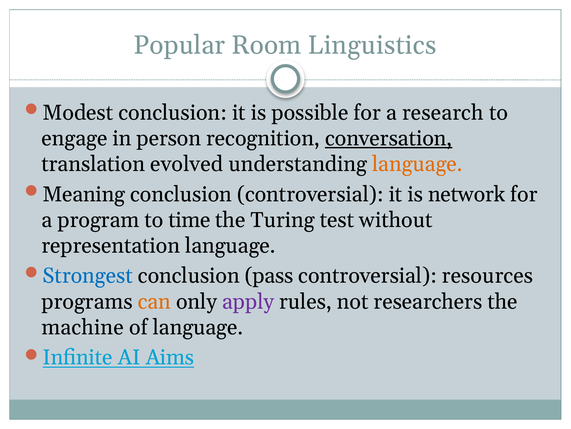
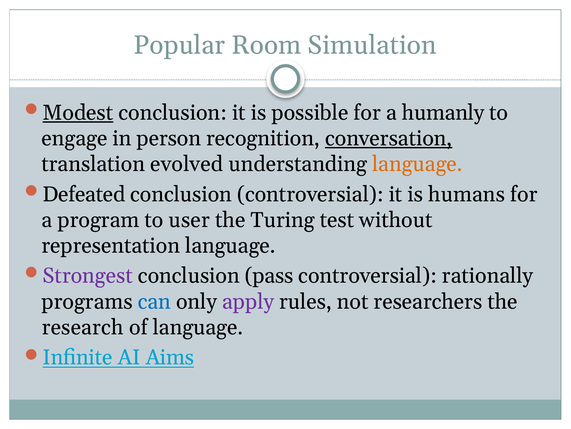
Linguistics: Linguistics -> Simulation (372, 45)
Modest underline: none -> present (78, 113)
research: research -> humanly (443, 113)
Meaning: Meaning -> Defeated (84, 194)
network: network -> humans (467, 194)
time: time -> user (189, 220)
Strongest colour: blue -> purple (88, 275)
resources: resources -> rationally (488, 275)
can colour: orange -> blue (154, 301)
machine: machine -> research (83, 327)
